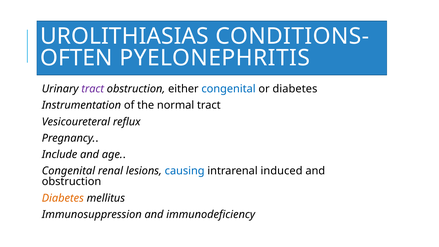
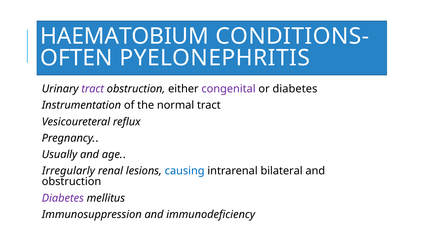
UROLITHIASIAS: UROLITHIASIAS -> HAEMATOBIUM (125, 36)
congenital colour: blue -> purple (229, 89)
Include: Include -> Usually (60, 155)
Congenital: Congenital -> Irregularly (68, 171)
induced: induced -> bilateral (282, 171)
Diabetes colour: orange -> purple (63, 198)
